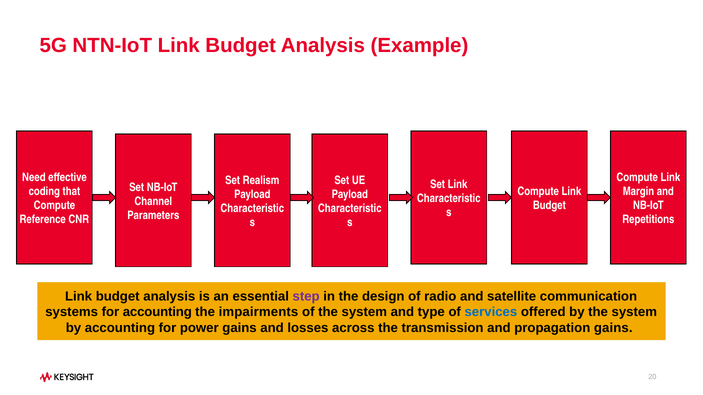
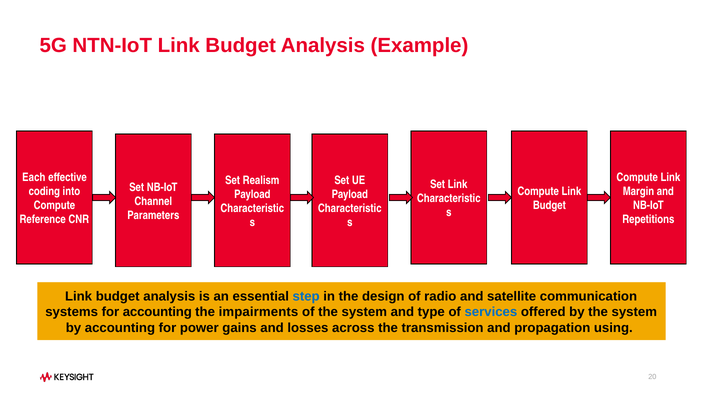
Need: Need -> Each (34, 177)
that: that -> into (71, 192)
step colour: purple -> blue (306, 297)
propagation gains: gains -> using (613, 328)
